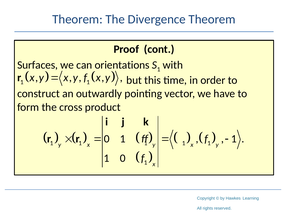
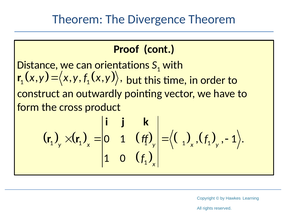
Surfaces: Surfaces -> Distance (38, 65)
